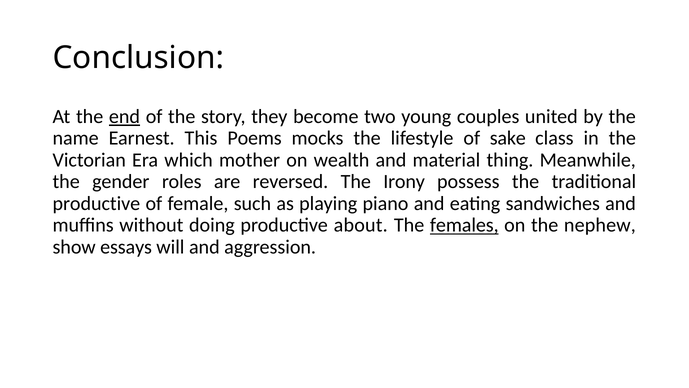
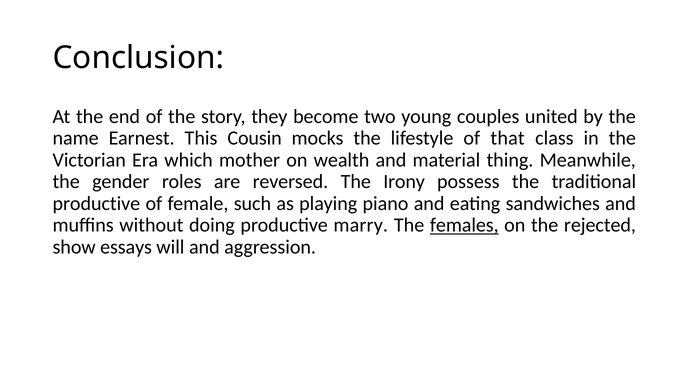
end underline: present -> none (124, 116)
Poems: Poems -> Cousin (255, 138)
sake: sake -> that (508, 138)
about: about -> marry (361, 225)
nephew: nephew -> rejected (600, 225)
